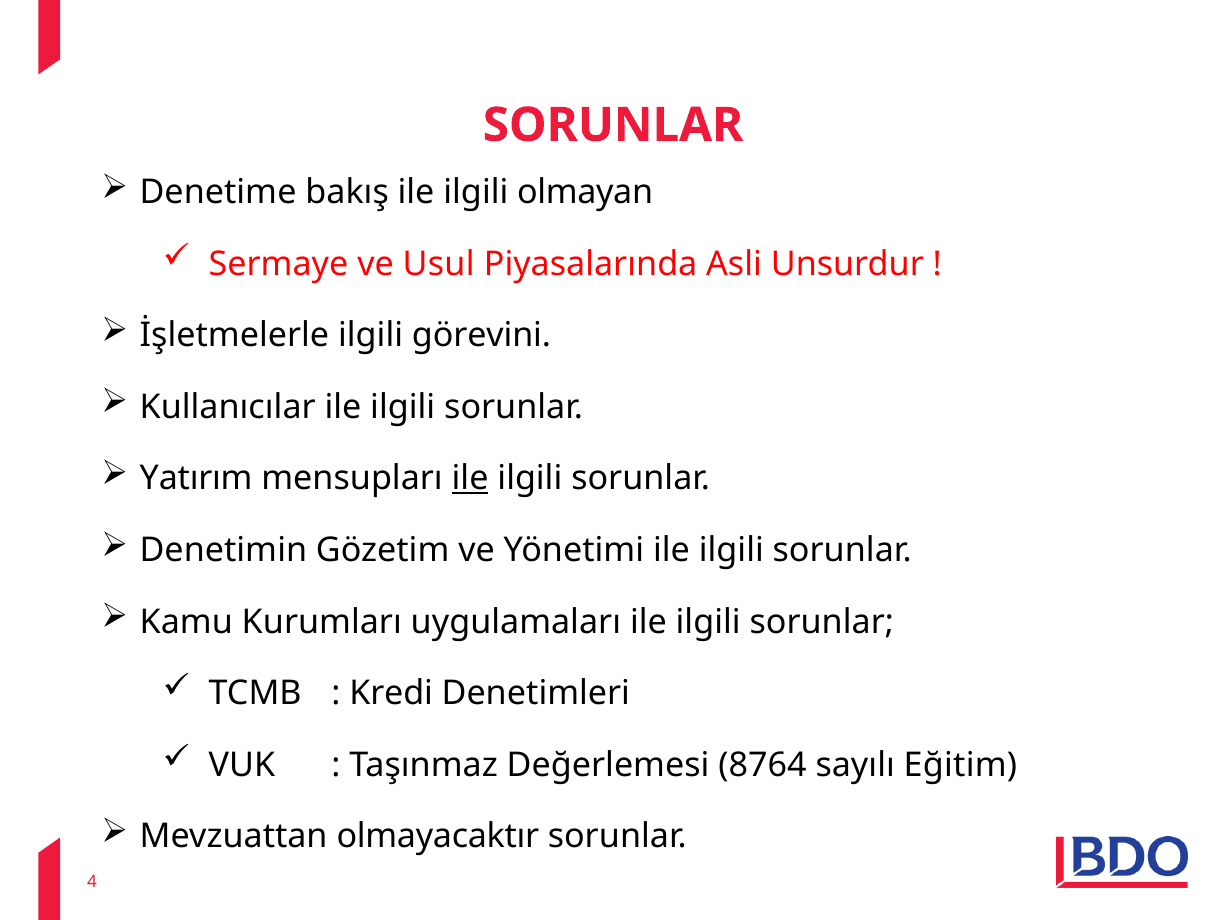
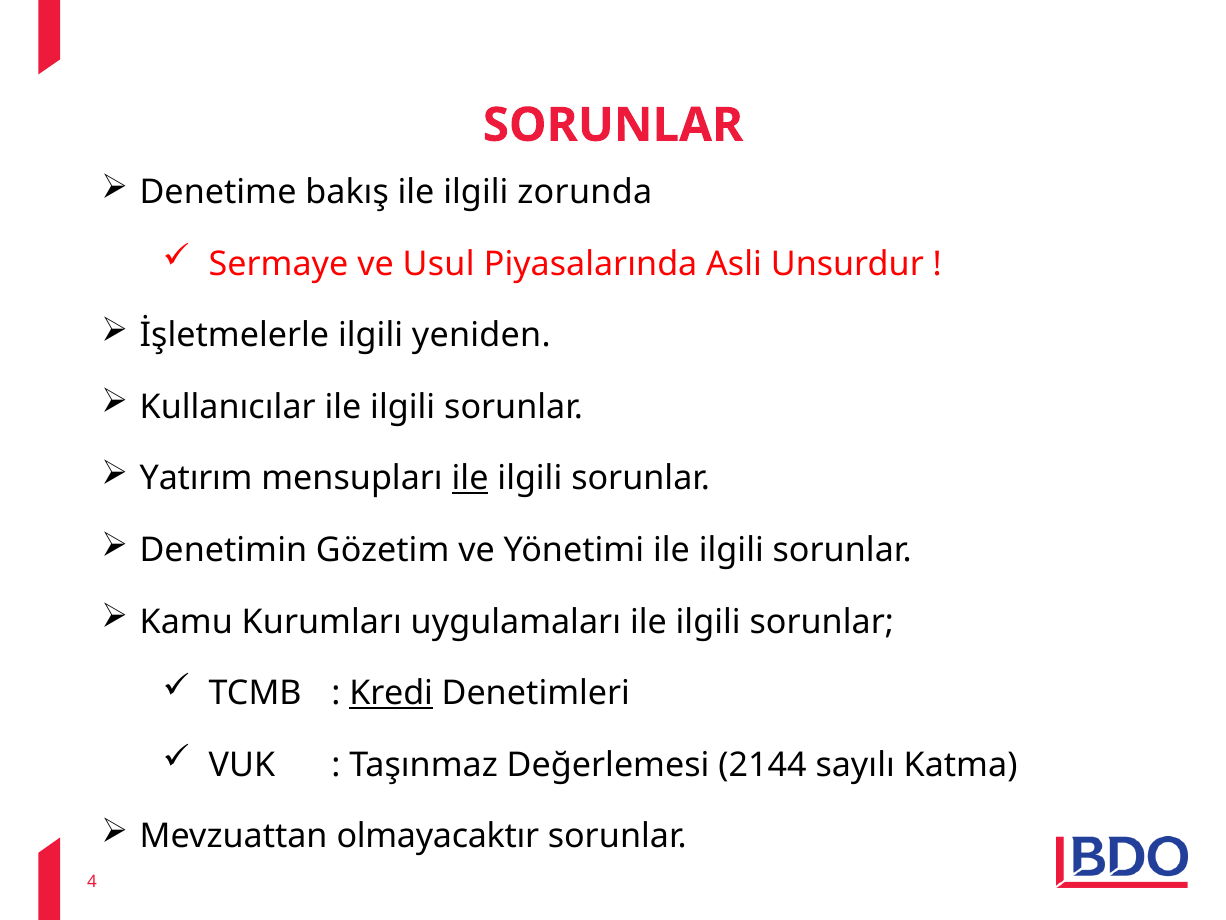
olmayan: olmayan -> zorunda (585, 192)
görevini: görevini -> yeniden (481, 335)
Kredi underline: none -> present (391, 693)
8764: 8764 -> 2144 (763, 765)
Eğitim: Eğitim -> Katma (961, 765)
